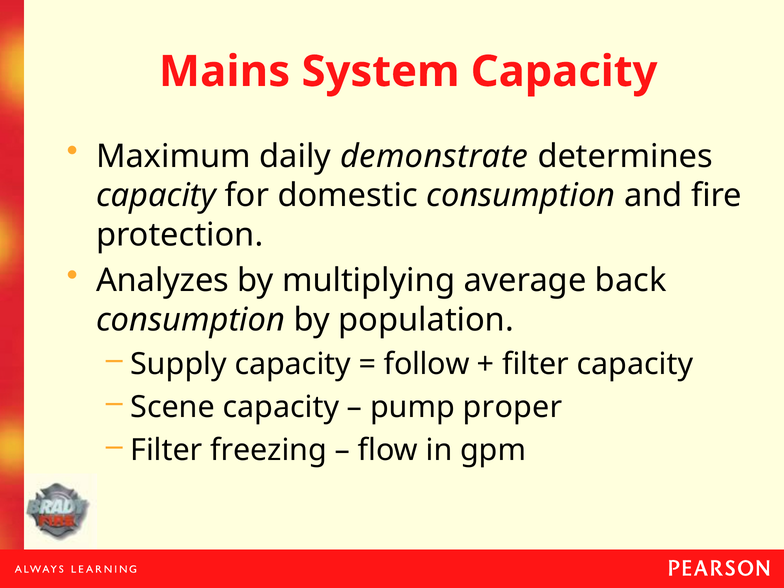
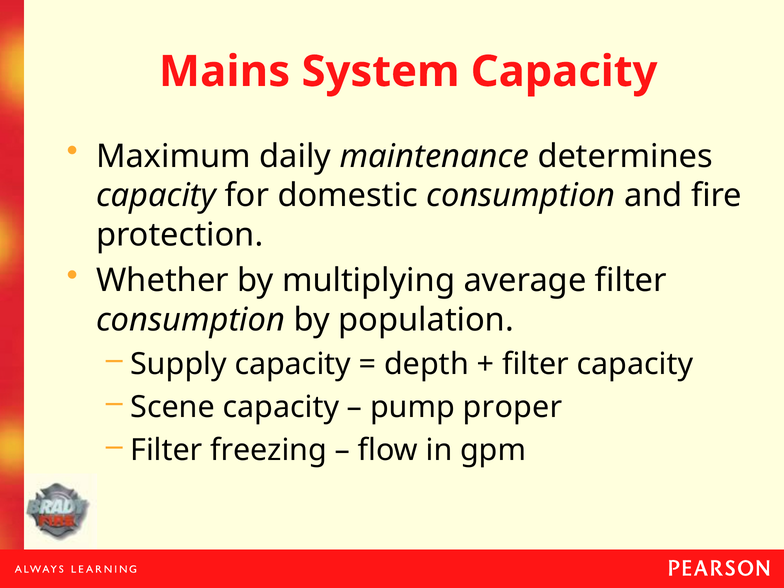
demonstrate: demonstrate -> maintenance (434, 156)
Analyzes: Analyzes -> Whether (163, 281)
average back: back -> filter (631, 281)
follow: follow -> depth (427, 364)
